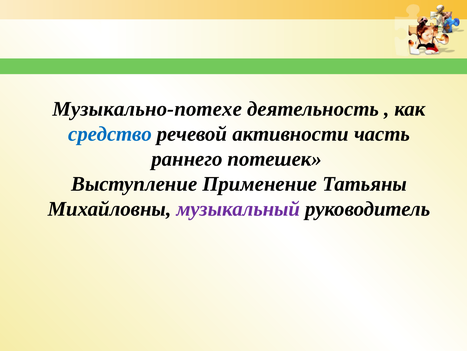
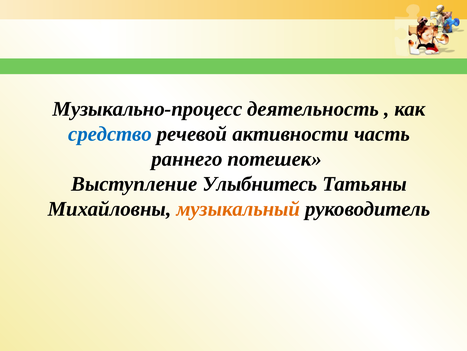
Музыкально-потехе: Музыкально-потехе -> Музыкально-процесс (147, 109)
Применение: Применение -> Улыбнитесь (260, 184)
музыкальный colour: purple -> orange (238, 208)
